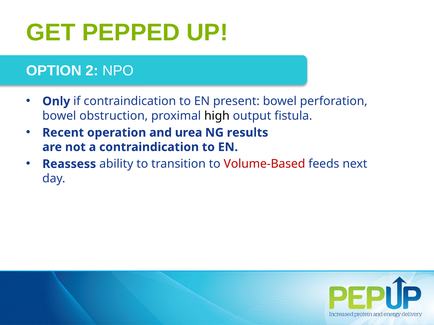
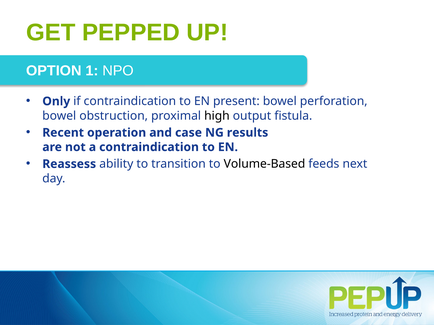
2: 2 -> 1 (92, 71)
urea: urea -> case (189, 133)
Volume-Based colour: red -> black (265, 164)
